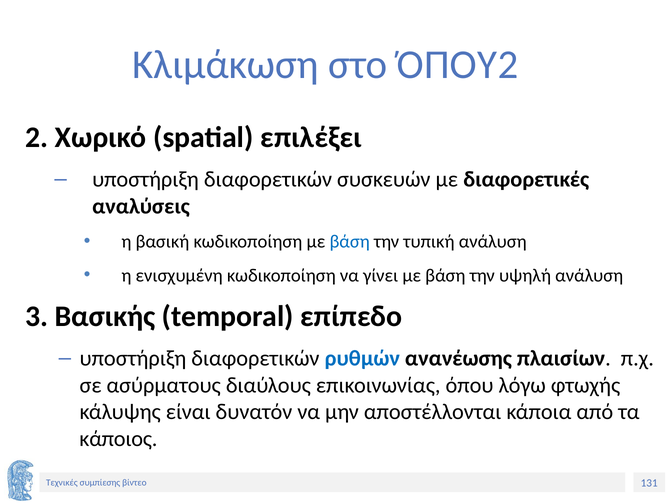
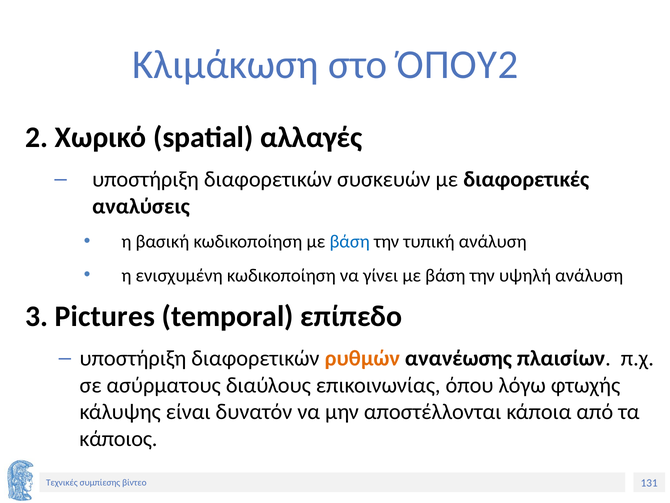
επιλέξει: επιλέξει -> αλλαγές (311, 137)
Βασικής: Βασικής -> Pictures (105, 316)
ρυθμών colour: blue -> orange (362, 358)
